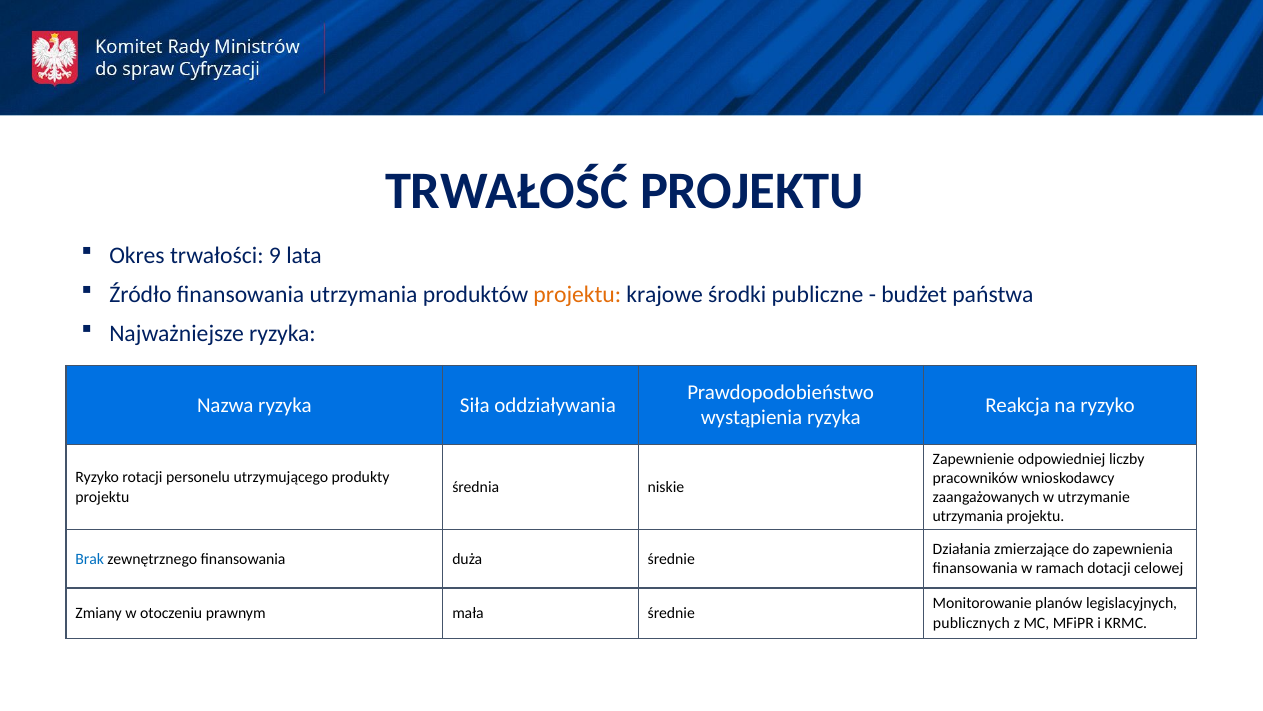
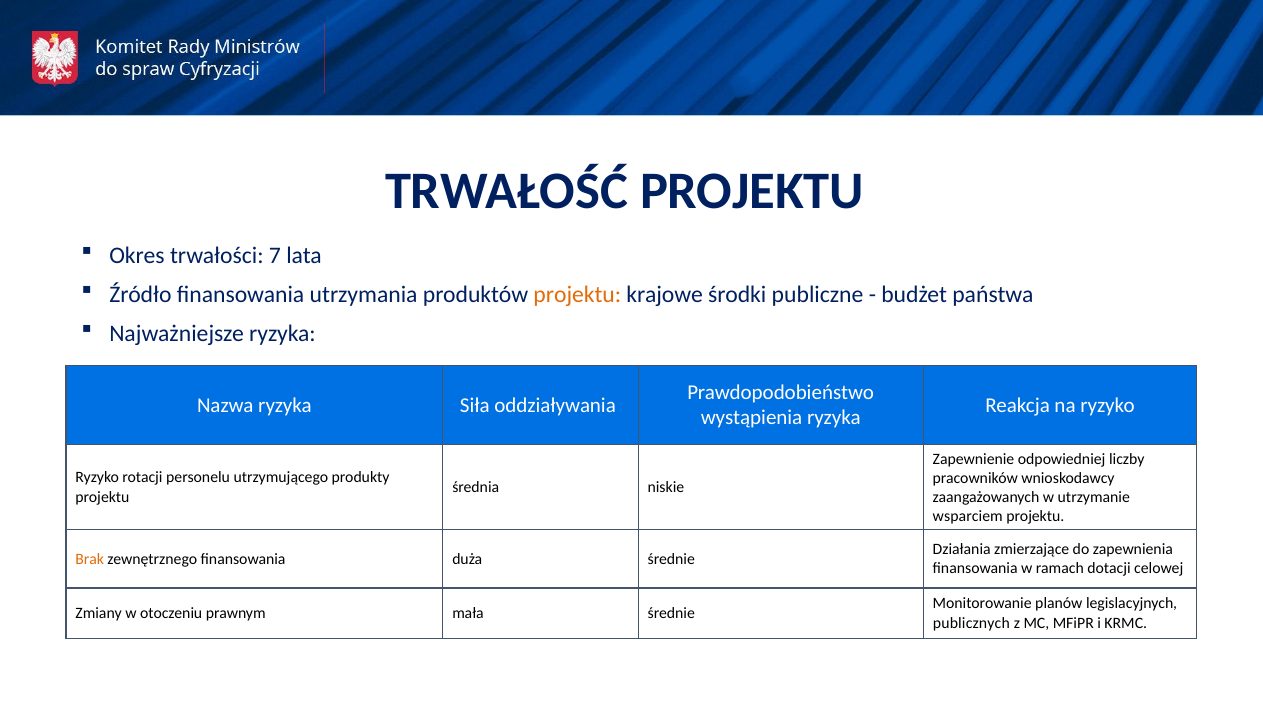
9: 9 -> 7 (275, 255)
utrzymania: utrzymania -> wsparciem (968, 516)
Brak colour: blue -> orange (90, 559)
